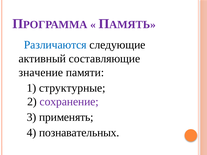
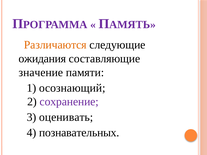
Различаются colour: blue -> orange (55, 45)
активный: активный -> ожидания (42, 59)
структурные: структурные -> осознающий (72, 88)
применять: применять -> оценивать (66, 117)
